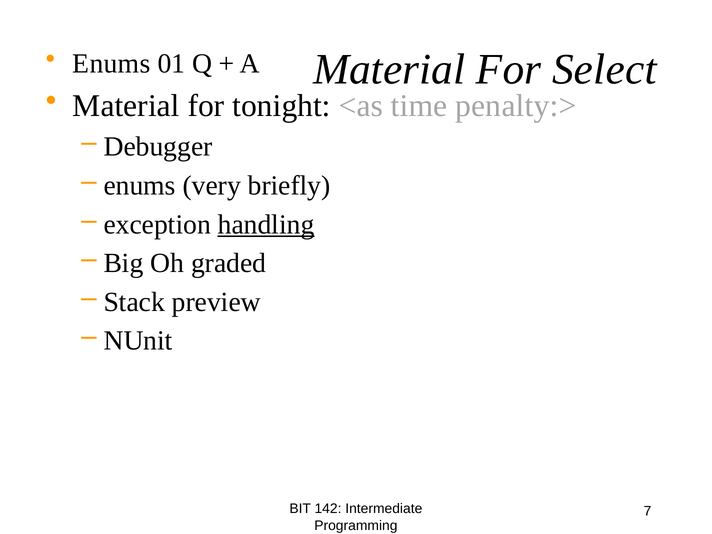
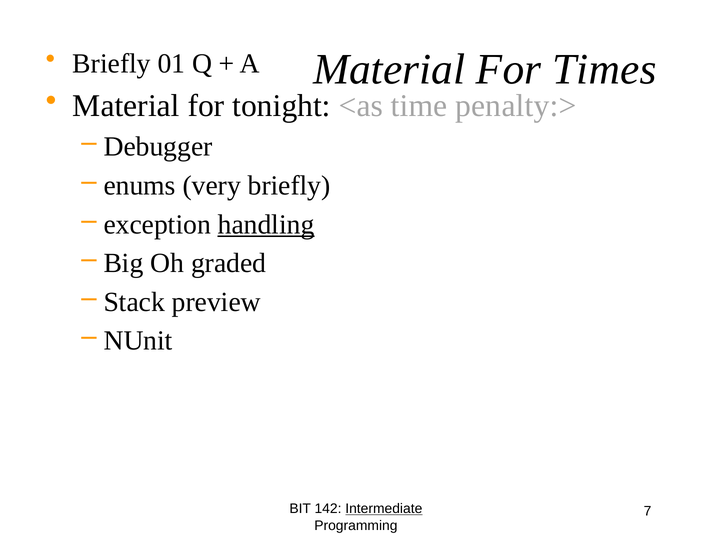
Enums: Enums -> Briefly (112, 64)
Select: Select -> Times (604, 70)
Intermediate underline: none -> present (384, 509)
